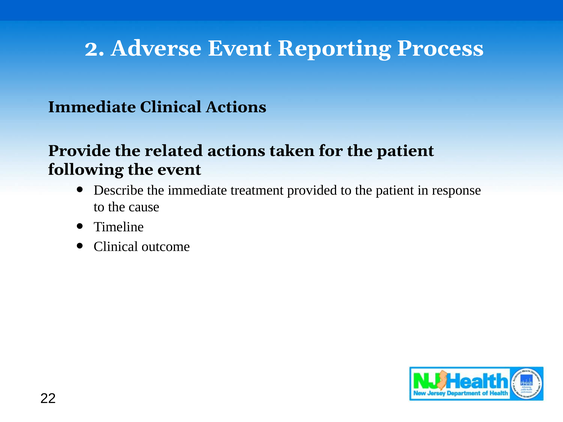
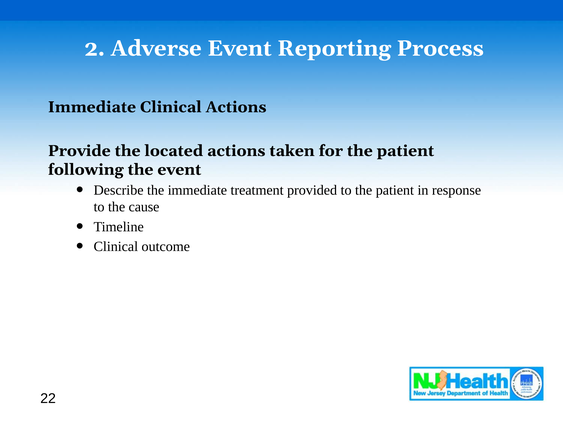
related: related -> located (174, 151)
